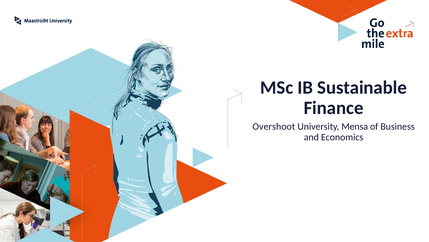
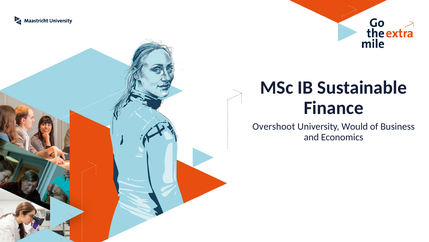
Mensa: Mensa -> Would (355, 126)
